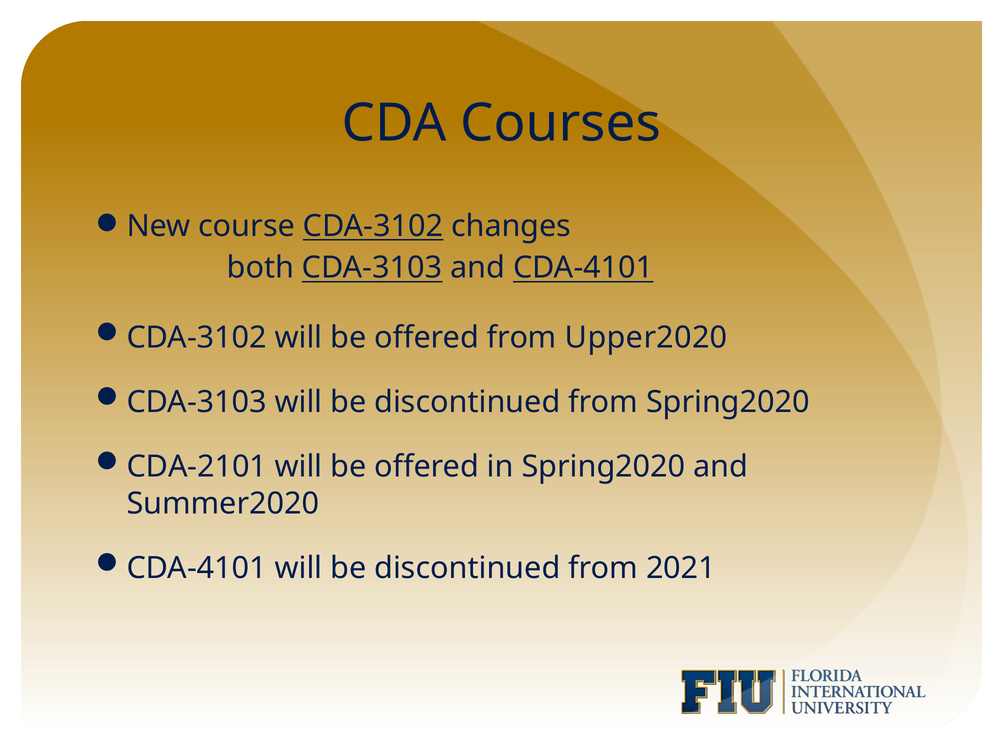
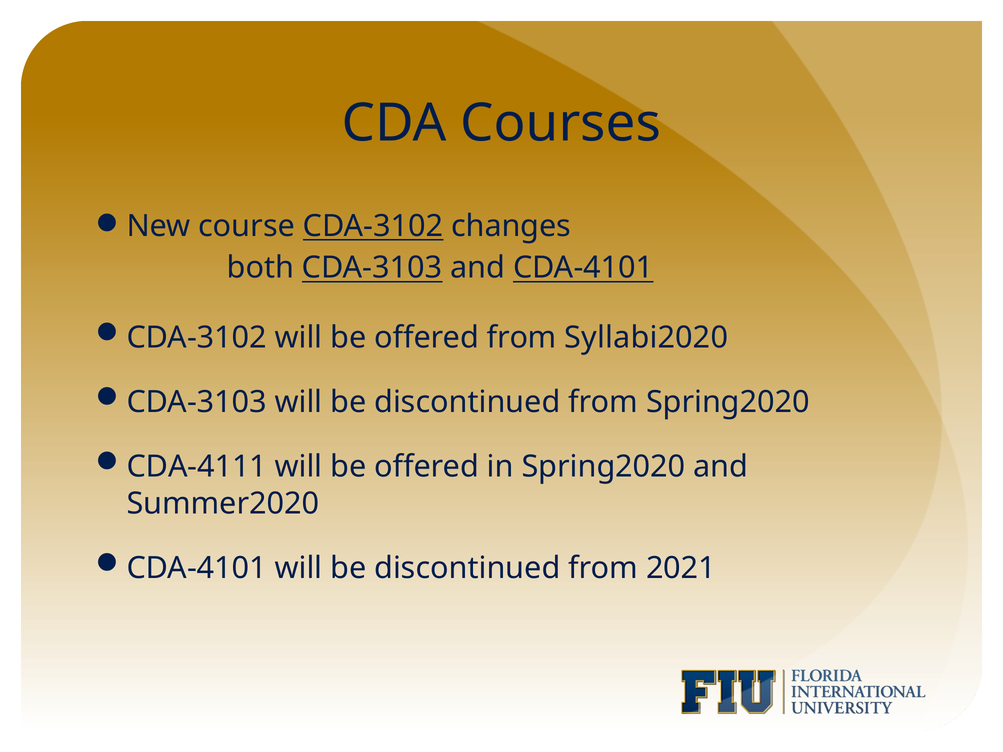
Upper2020: Upper2020 -> Syllabi2020 (646, 338)
CDA-2101: CDA-2101 -> CDA-4111 (197, 467)
